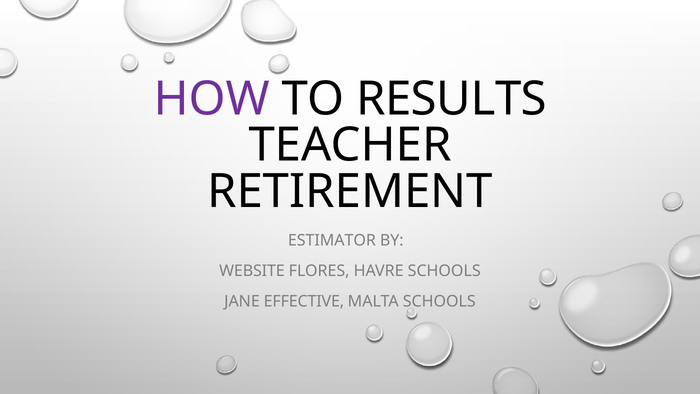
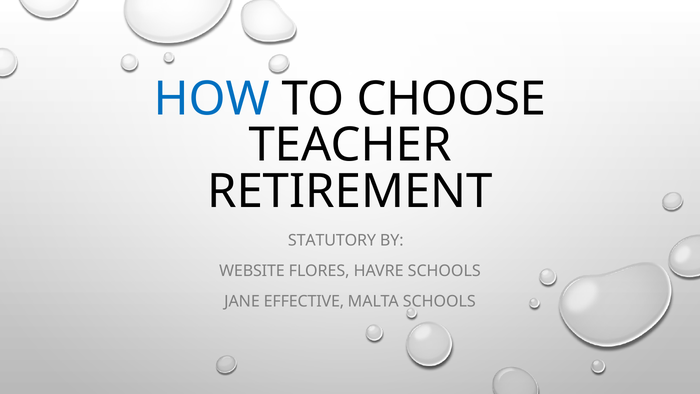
HOW colour: purple -> blue (212, 99)
RESULTS: RESULTS -> CHOOSE (451, 99)
ESTIMATOR: ESTIMATOR -> STATUTORY (332, 240)
